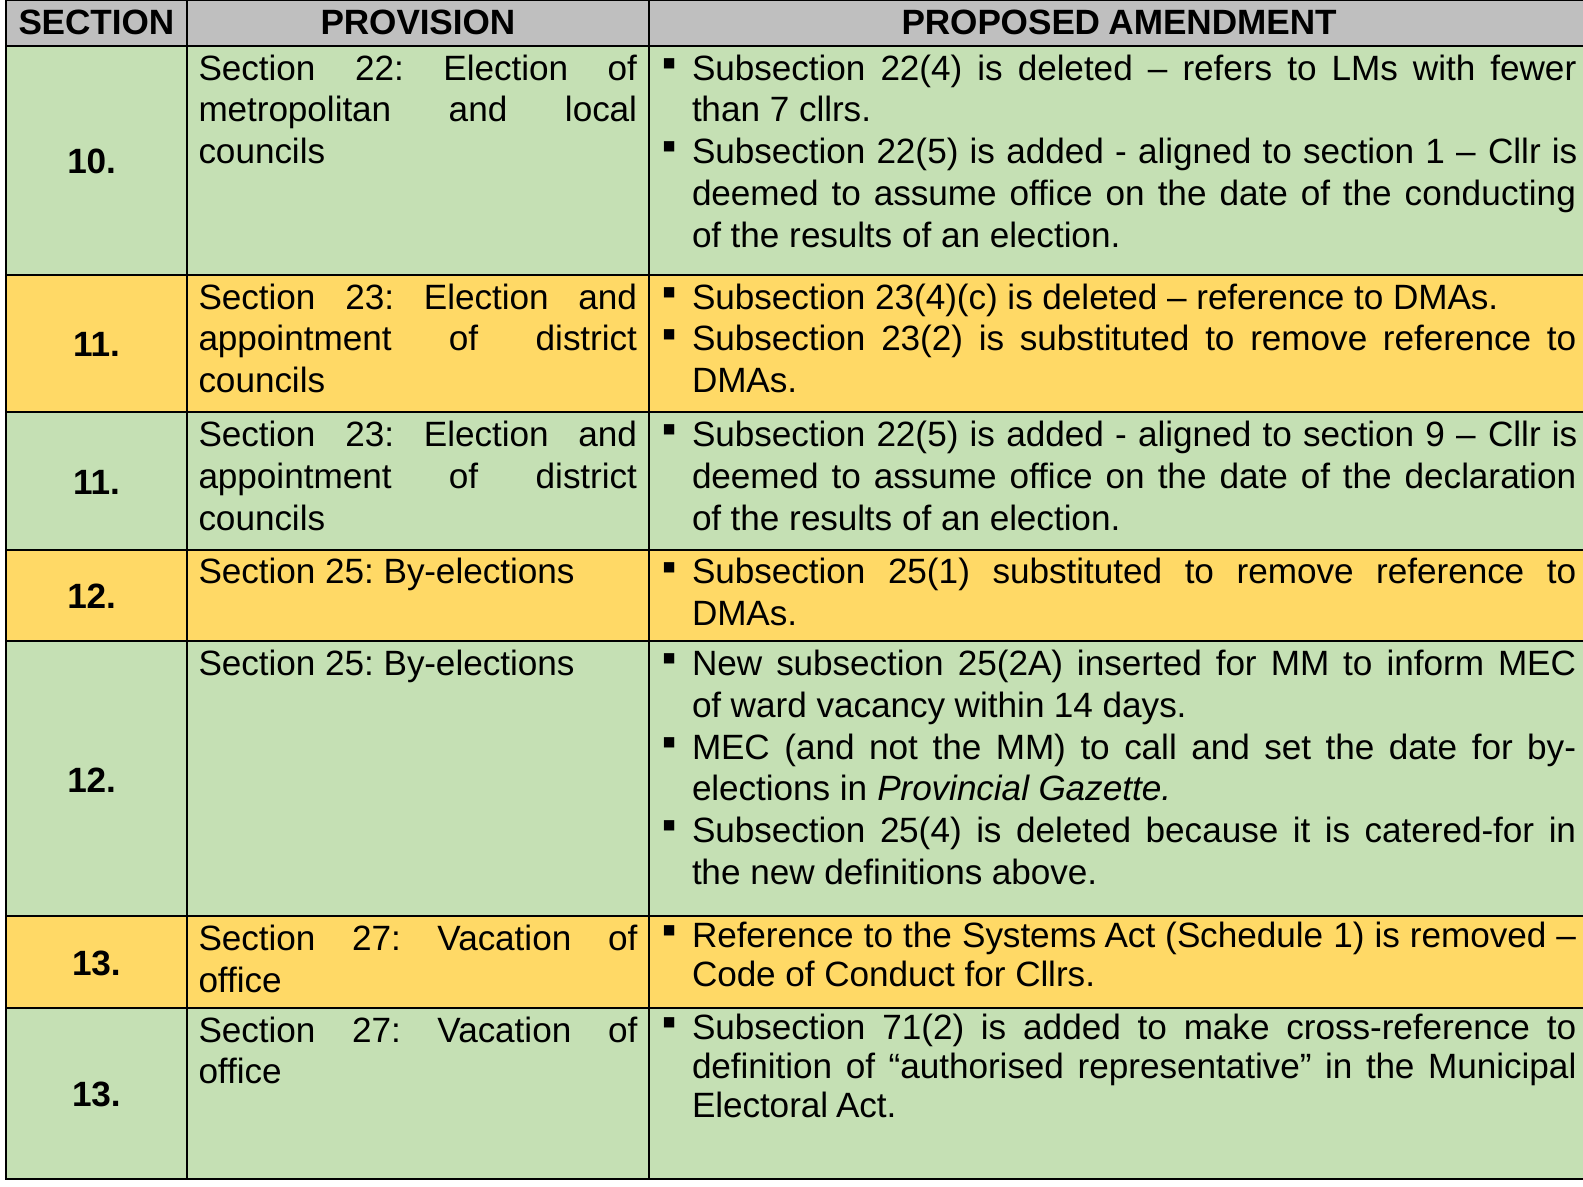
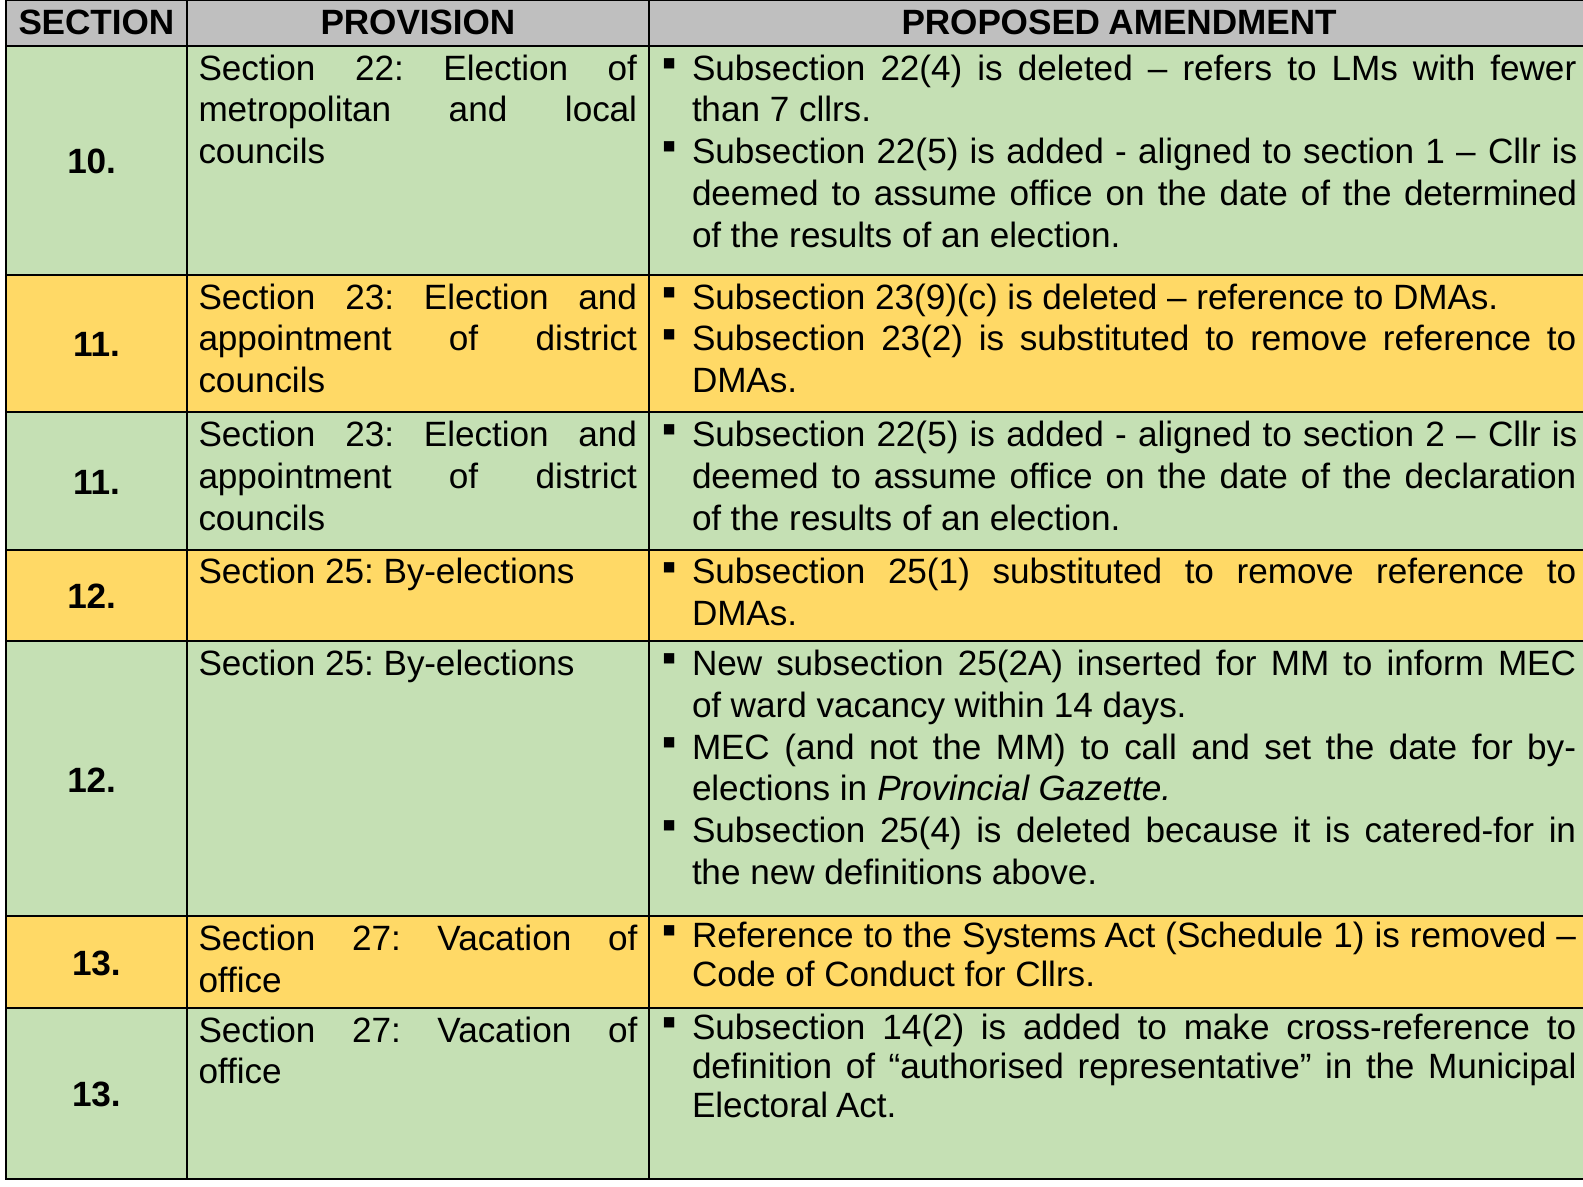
conducting: conducting -> determined (1491, 194)
23(4)(c: 23(4)(c -> 23(9)(c (936, 298)
9: 9 -> 2 (1435, 435)
71(2: 71(2 -> 14(2 (923, 1028)
